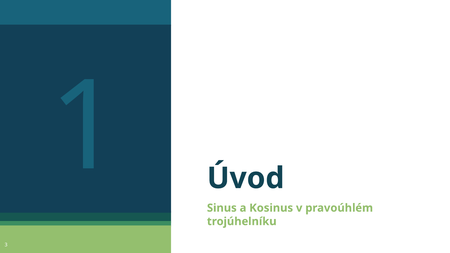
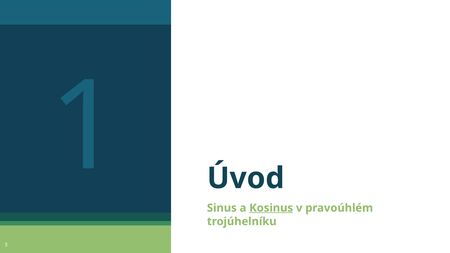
Kosinus underline: none -> present (271, 208)
